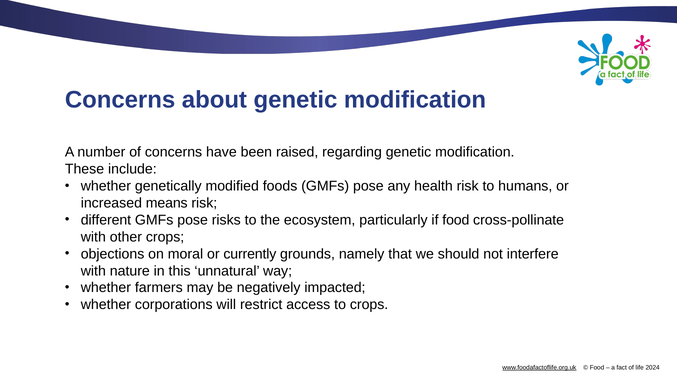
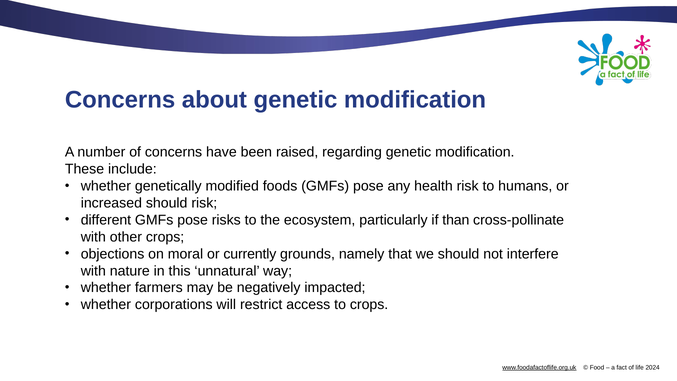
increased means: means -> should (167, 203)
if food: food -> than (456, 220)
